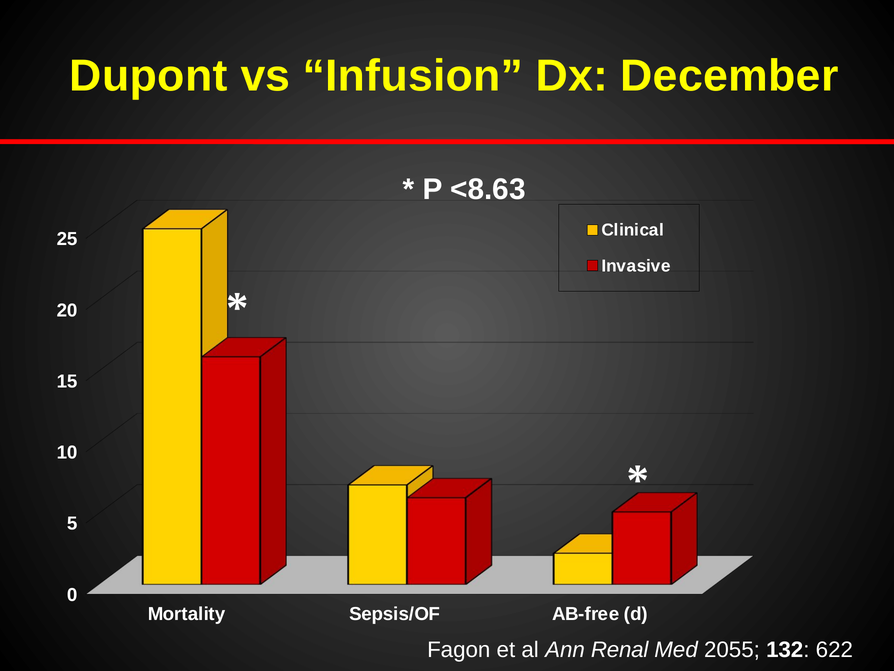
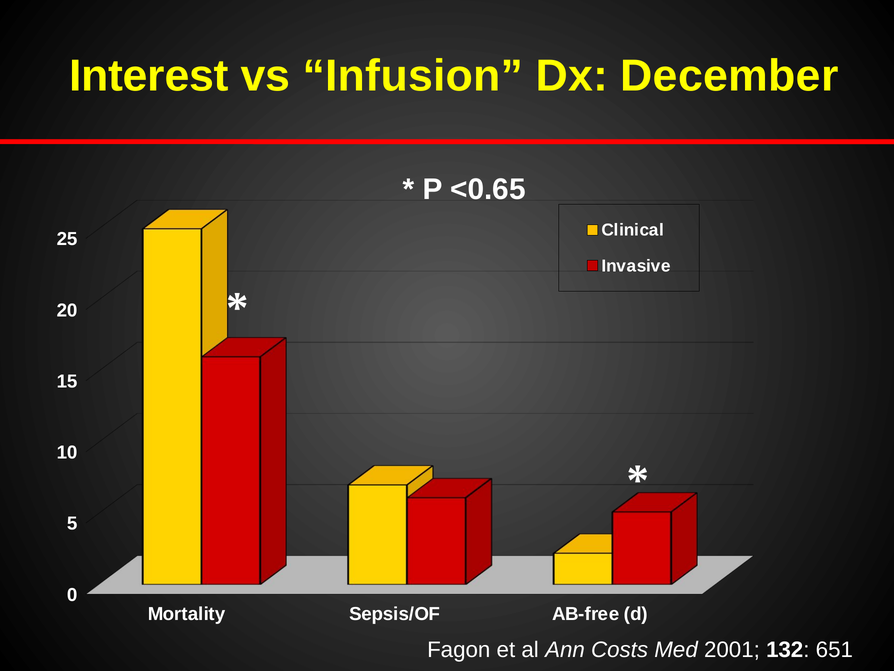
Dupont: Dupont -> Interest (149, 76)
<8.63: <8.63 -> <0.65 (488, 189)
Renal: Renal -> Costs (620, 649)
2055: 2055 -> 2001 (732, 649)
622: 622 -> 651 (834, 649)
